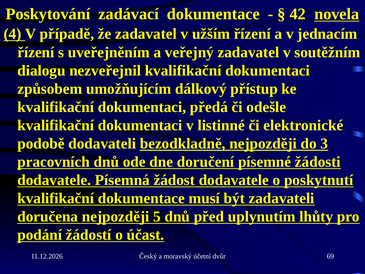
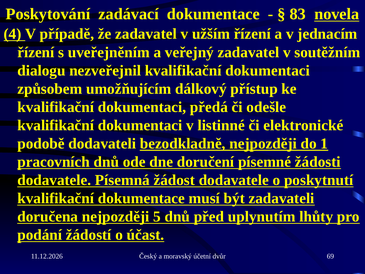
42: 42 -> 83 (298, 14)
3: 3 -> 1 (324, 143)
